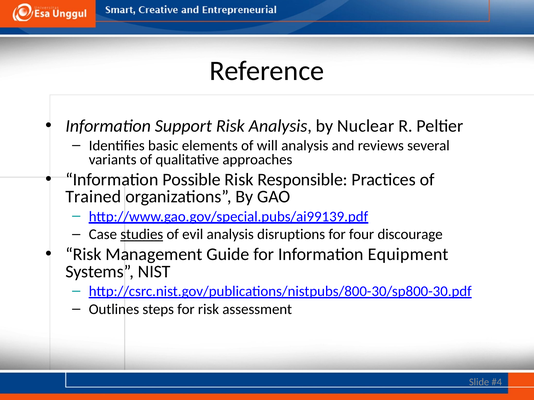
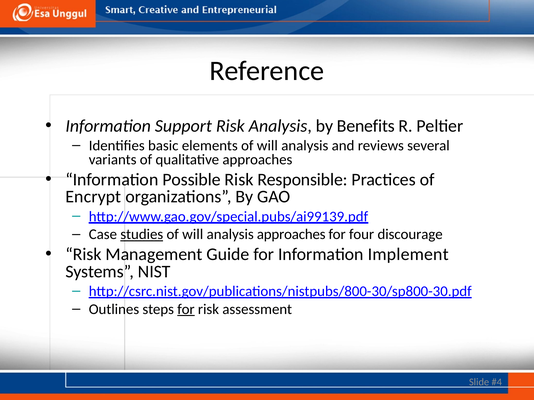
Nuclear: Nuclear -> Benefits (366, 126)
Trained: Trained -> Encrypt (93, 197)
evil: evil -> will (193, 235)
analysis disruptions: disruptions -> approaches (291, 235)
Equipment: Equipment -> Implement (408, 255)
for underline: none -> present (186, 310)
